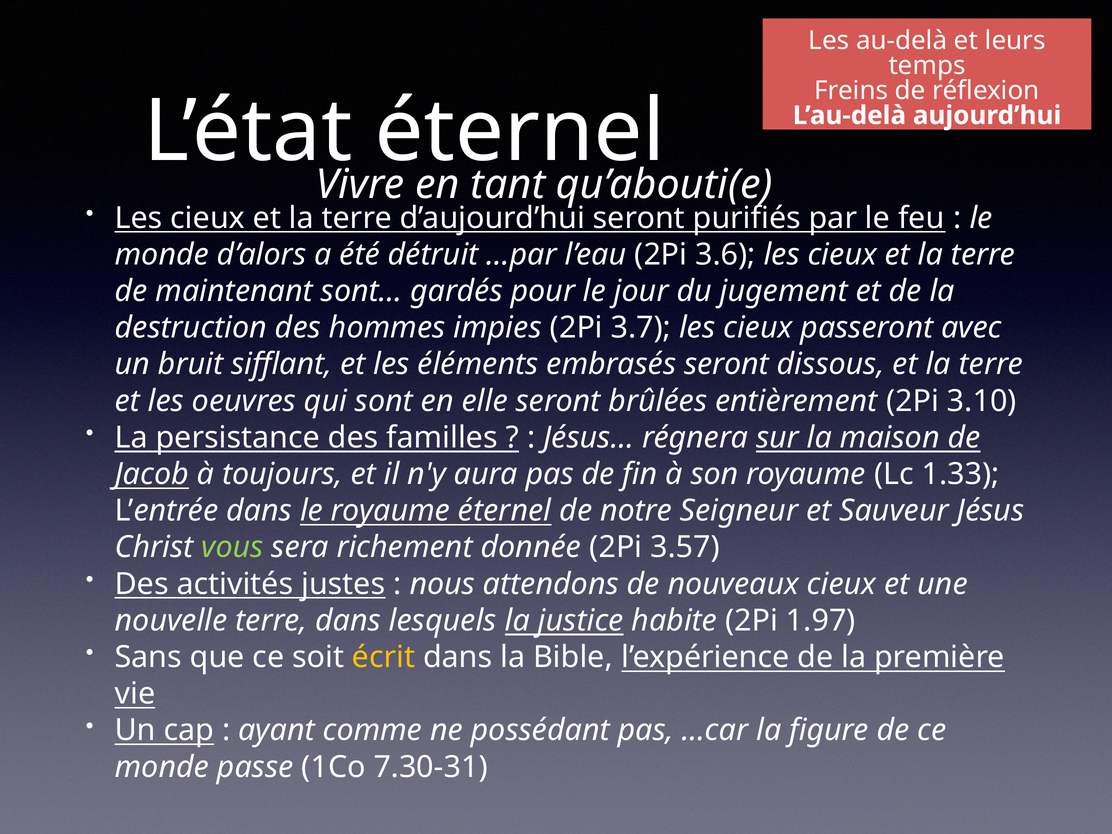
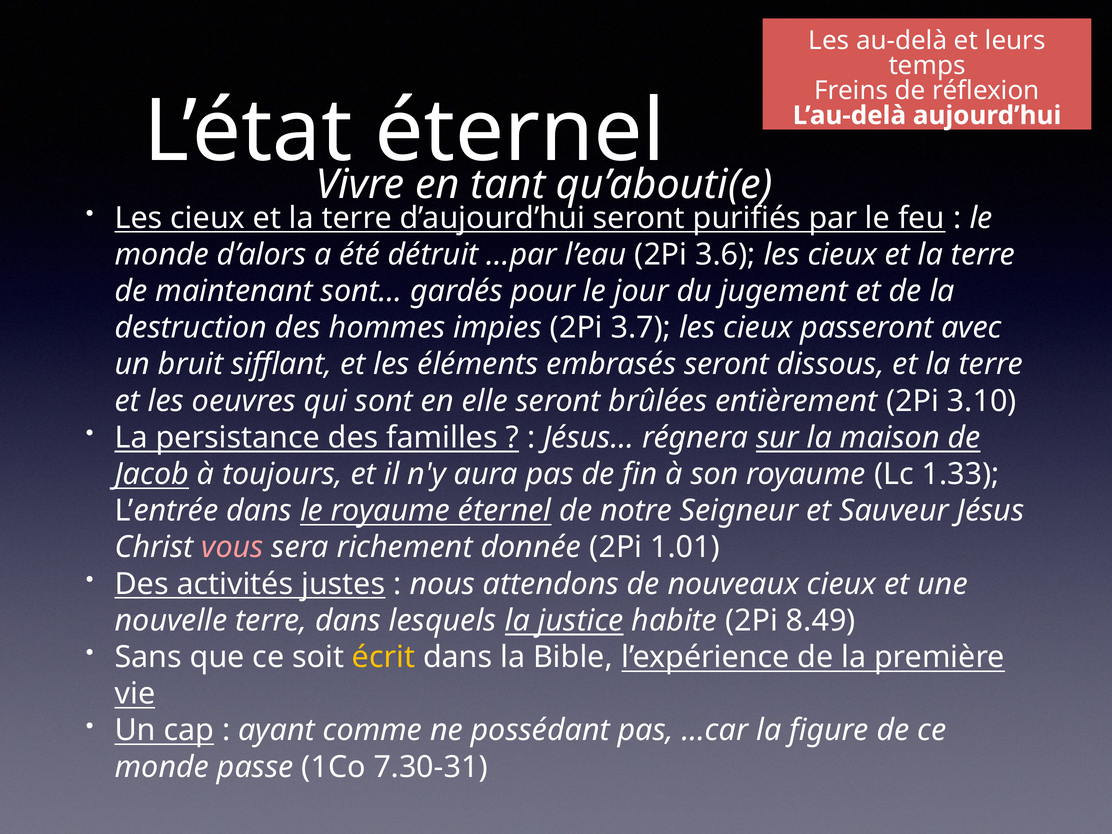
vous colour: light green -> pink (232, 547)
3.57: 3.57 -> 1.01 (685, 547)
1.97: 1.97 -> 8.49 (821, 621)
